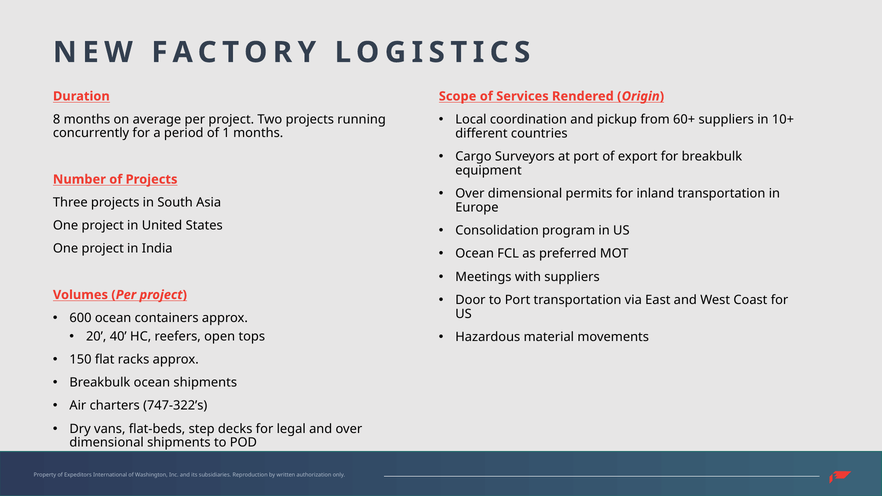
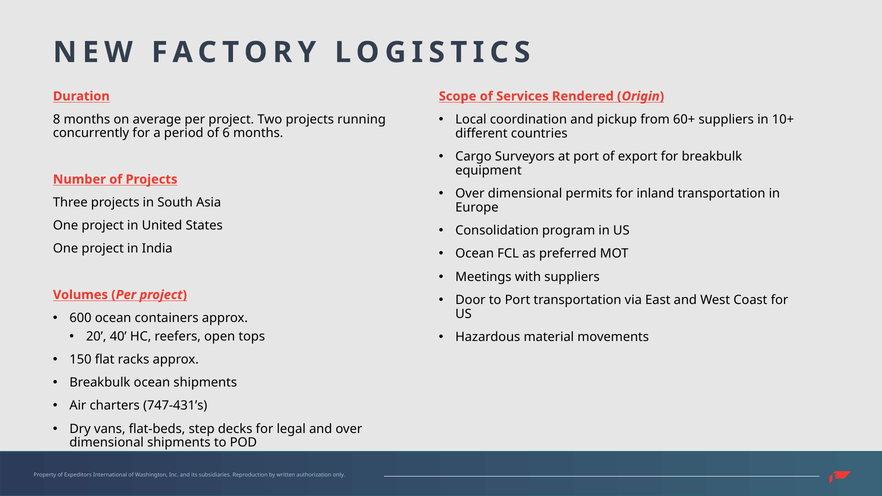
1: 1 -> 6 (226, 133)
747-322’s: 747-322’s -> 747-431’s (175, 406)
